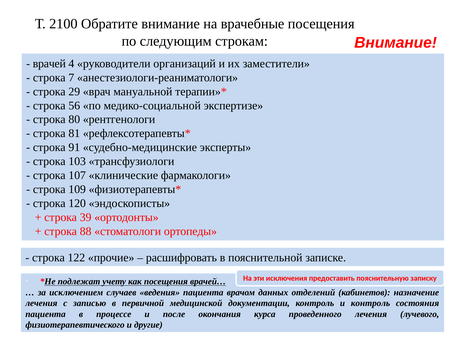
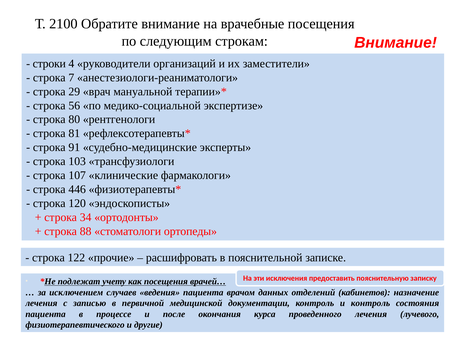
врачей: врачей -> строки (49, 64)
109: 109 -> 446 (77, 189)
39: 39 -> 34 (86, 217)
